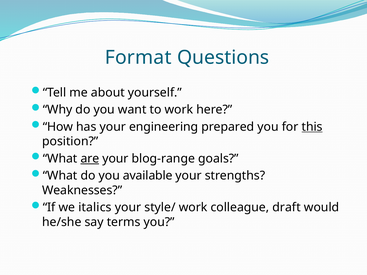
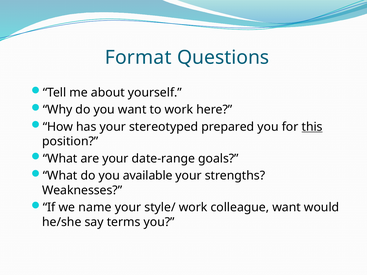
engineering: engineering -> stereotyped (164, 127)
are underline: present -> none (90, 159)
blog-range: blog-range -> date-range (163, 159)
italics: italics -> name (95, 208)
colleague draft: draft -> want (287, 208)
